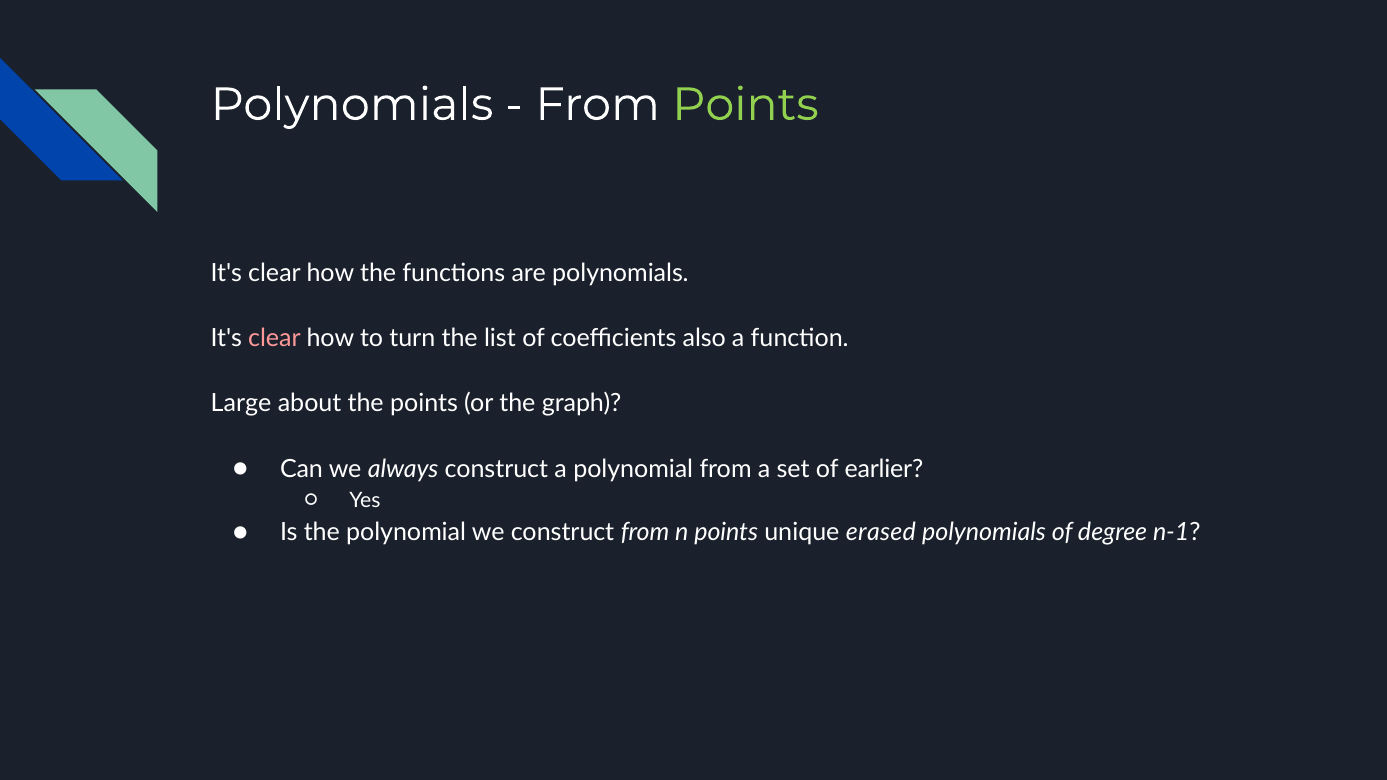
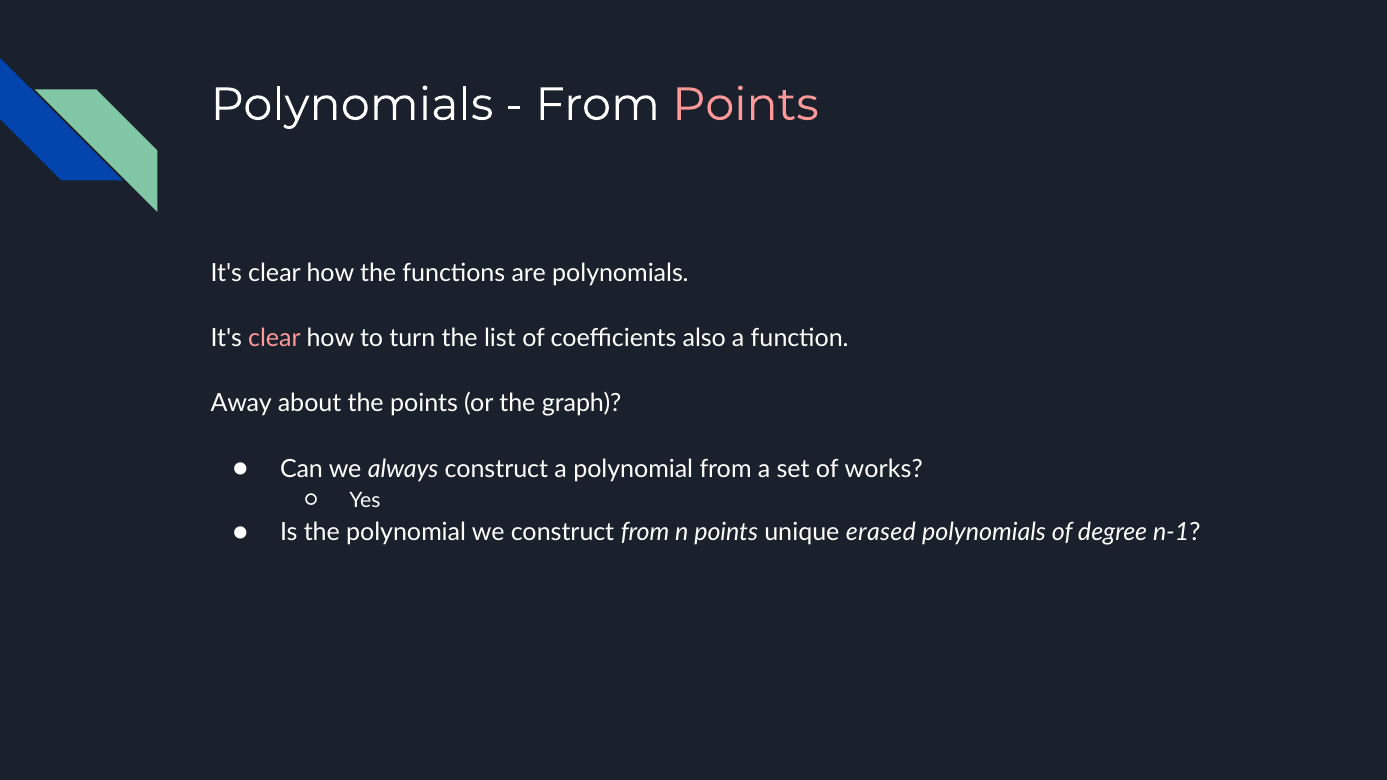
Points colour: light green -> pink (745, 105)
Large: Large -> Away (241, 404)
earlier: earlier -> works (884, 469)
